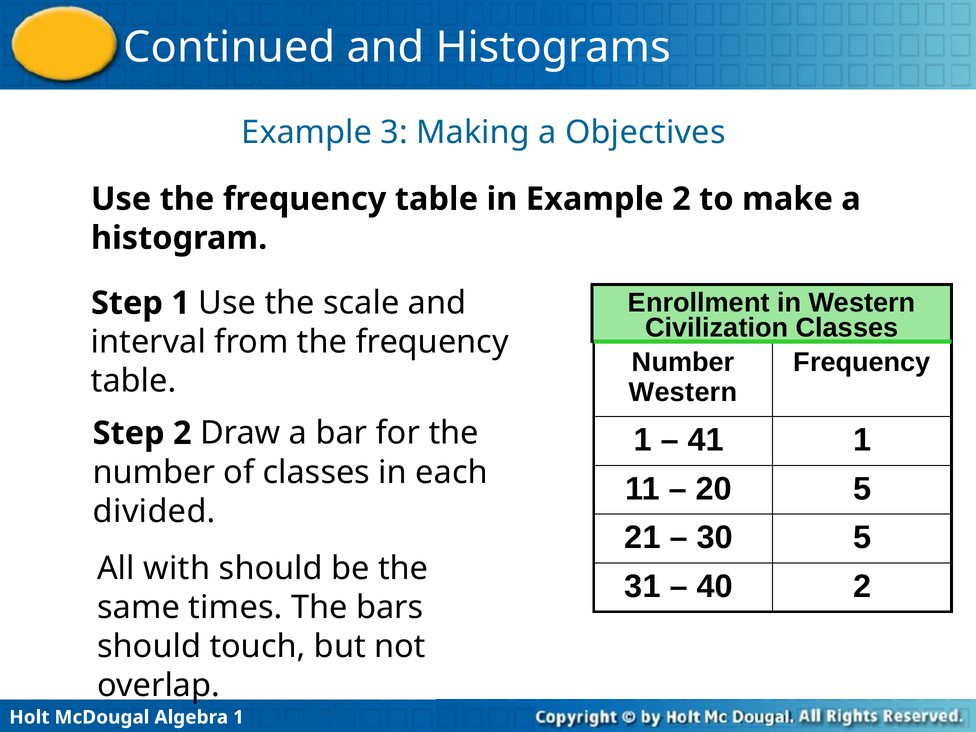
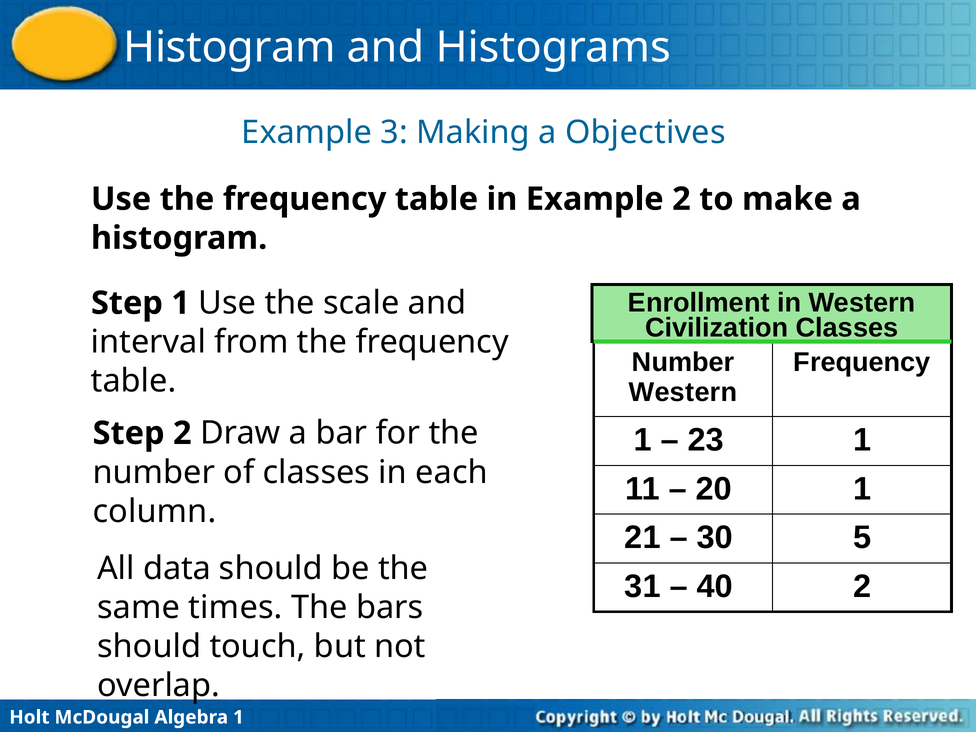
Continued: Continued -> Histogram (230, 48)
41: 41 -> 23 (706, 440)
20 5: 5 -> 1 (862, 489)
divided: divided -> column (154, 511)
with: with -> data (177, 568)
